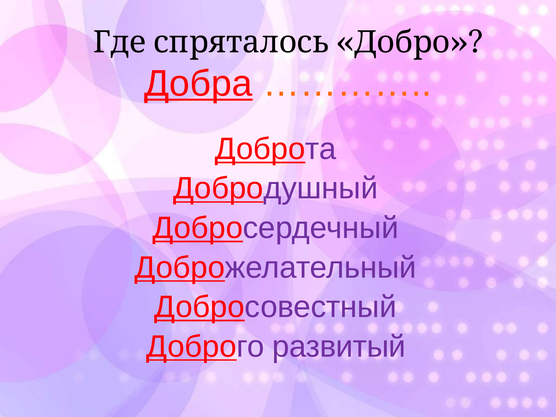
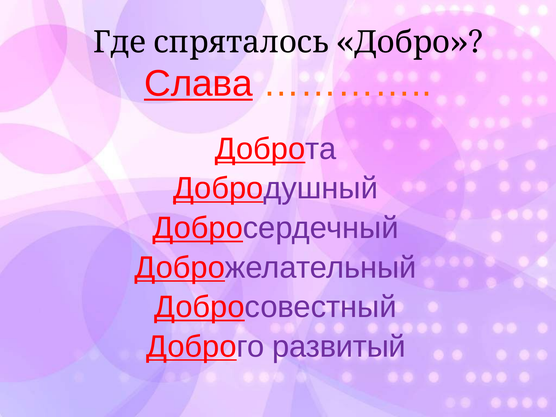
Добра: Добра -> Слава (198, 84)
